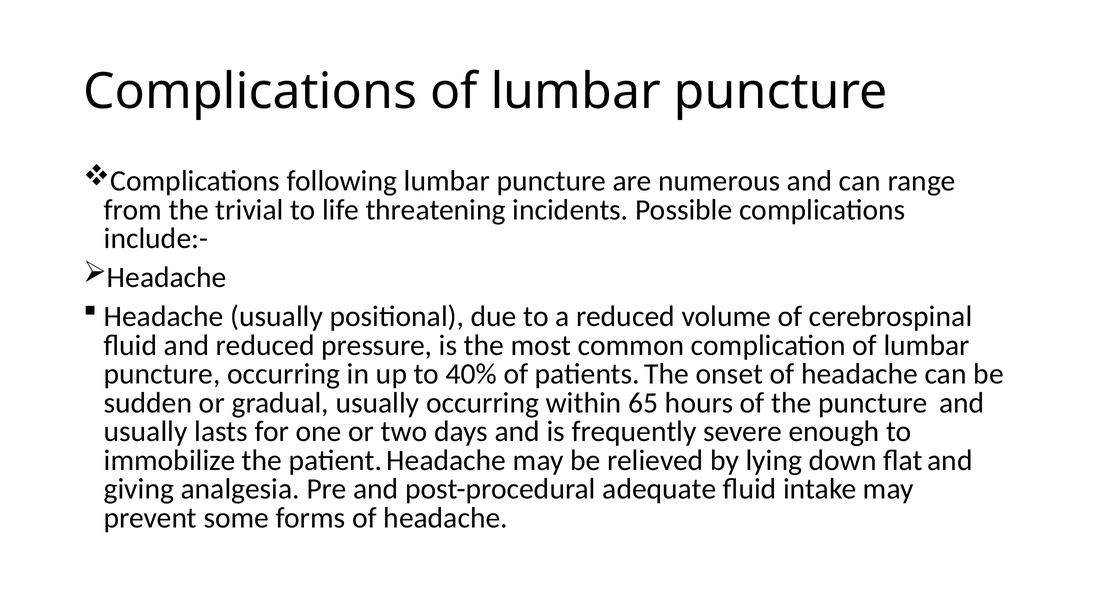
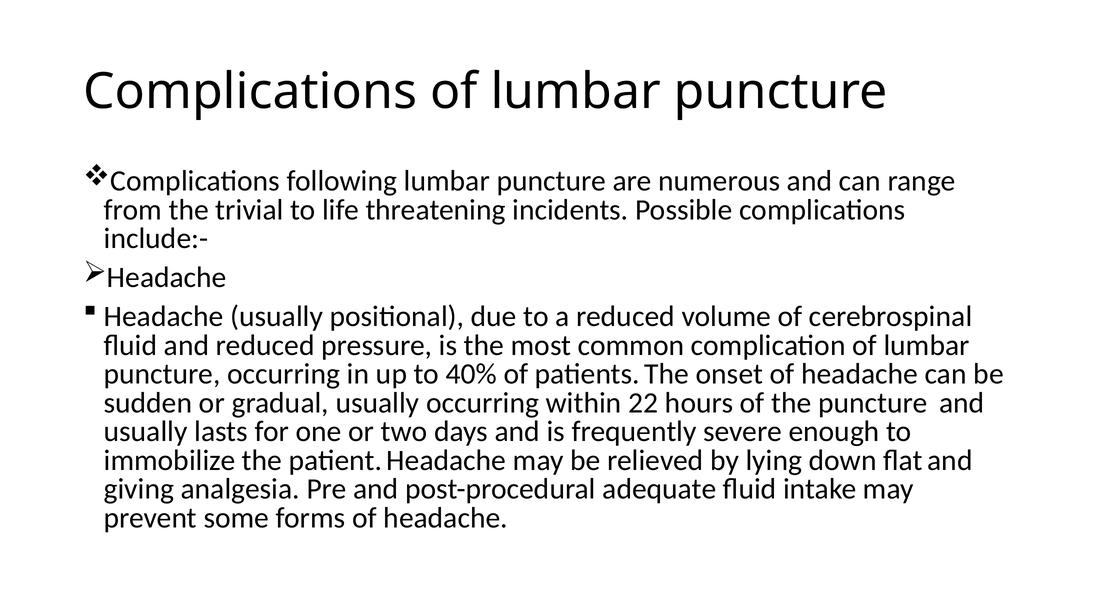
65: 65 -> 22 (643, 403)
